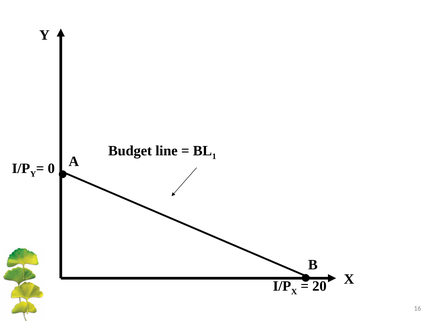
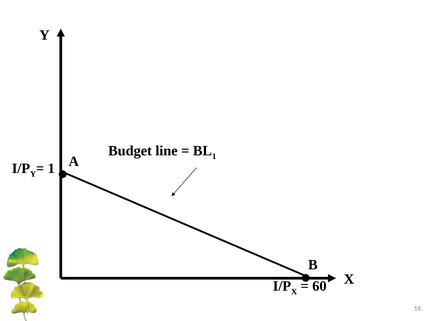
0: 0 -> 1 (51, 169)
20: 20 -> 60 (319, 287)
